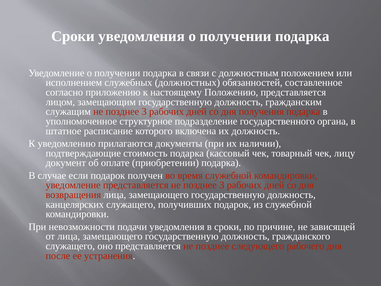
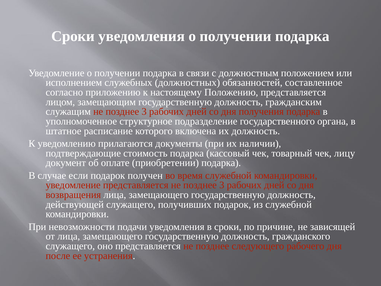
канцелярских: канцелярских -> действующей (75, 204)
